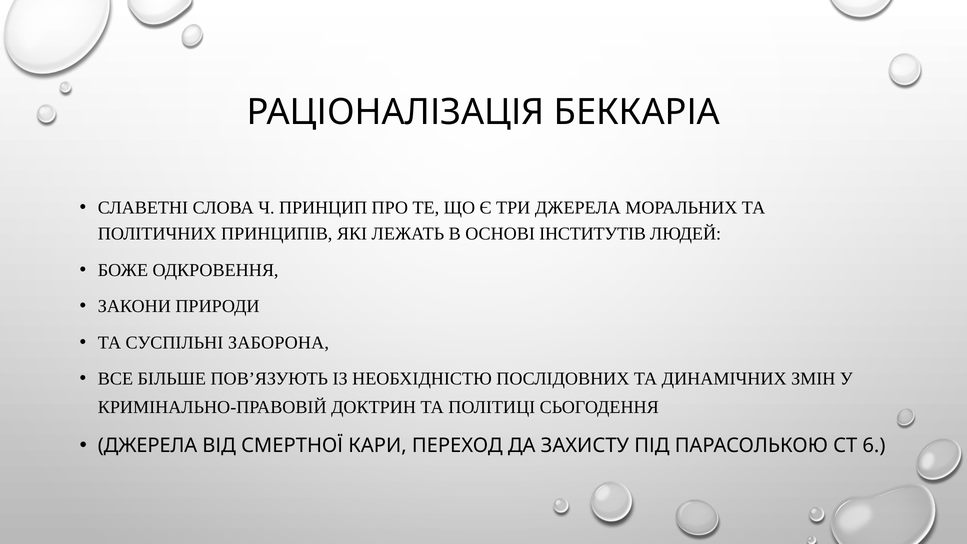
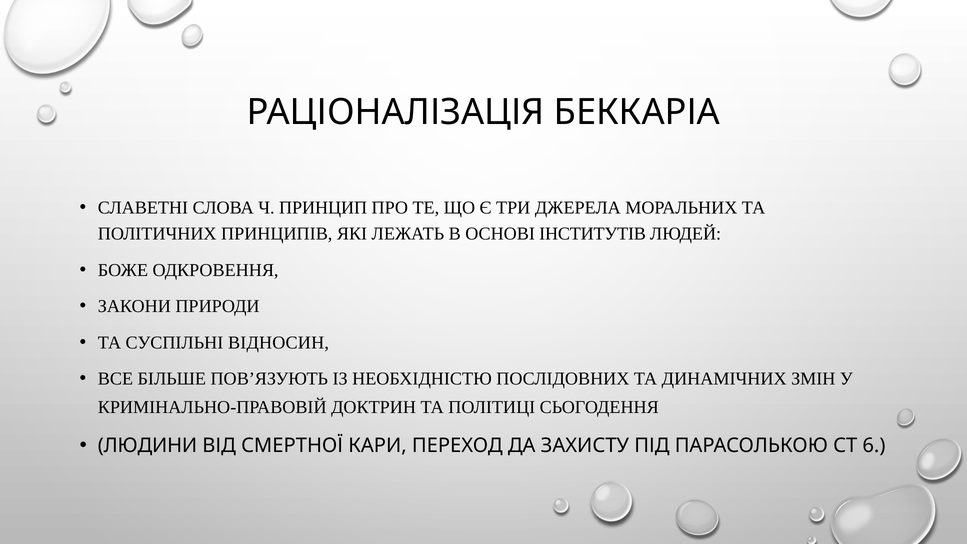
ЗАБОРОНА: ЗАБОРОНА -> ВІДНОСИН (278, 342)
ДЖЕРЕЛА: ДЖЕРЕЛА -> ЛЮДИНИ (148, 446)
